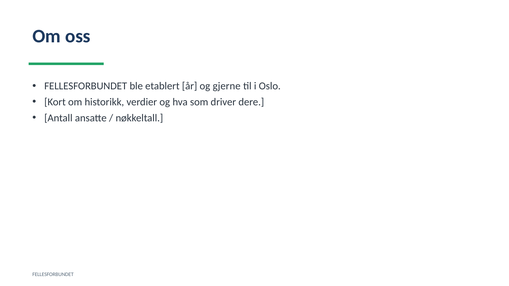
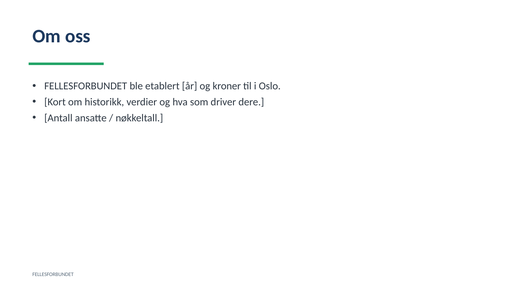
gjerne: gjerne -> kroner (227, 86)
